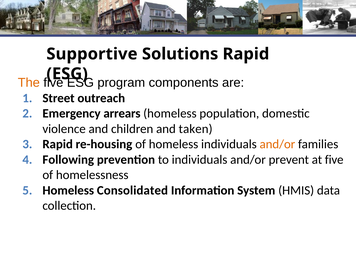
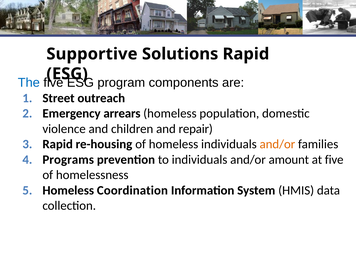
The colour: orange -> blue (29, 83)
taken: taken -> repair (196, 129)
Following: Following -> Programs (68, 160)
prevent: prevent -> amount (289, 160)
Consolidated: Consolidated -> Coordination (132, 190)
